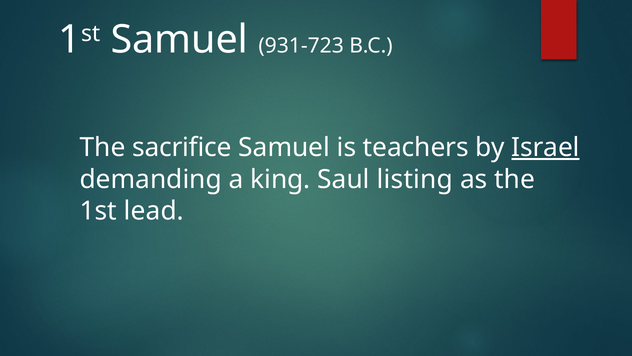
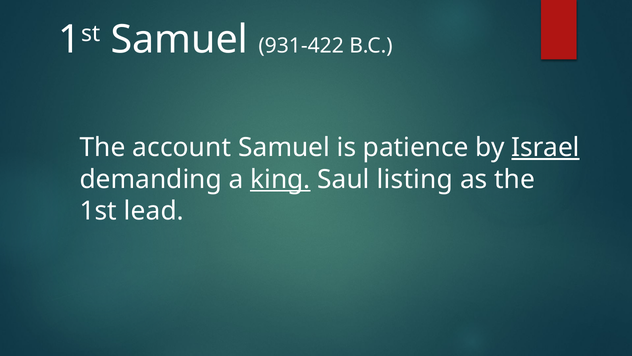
931-723: 931-723 -> 931-422 (301, 46)
sacrifice: sacrifice -> account (182, 147)
teachers: teachers -> patience (416, 147)
king underline: none -> present (280, 179)
